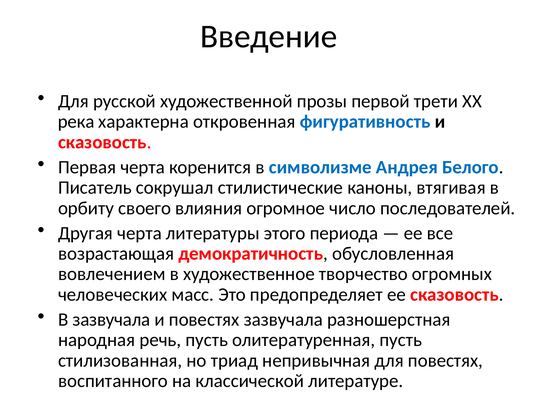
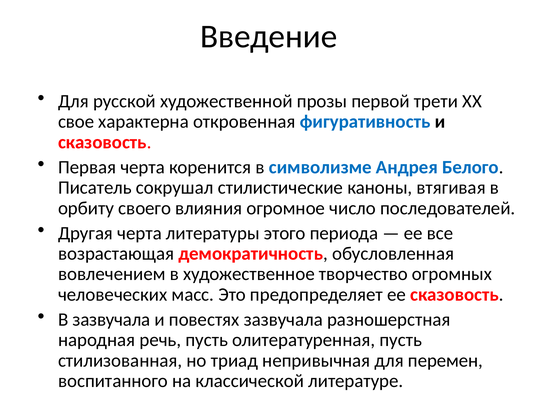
река: река -> свое (76, 122)
для повестях: повестях -> перемен (445, 360)
